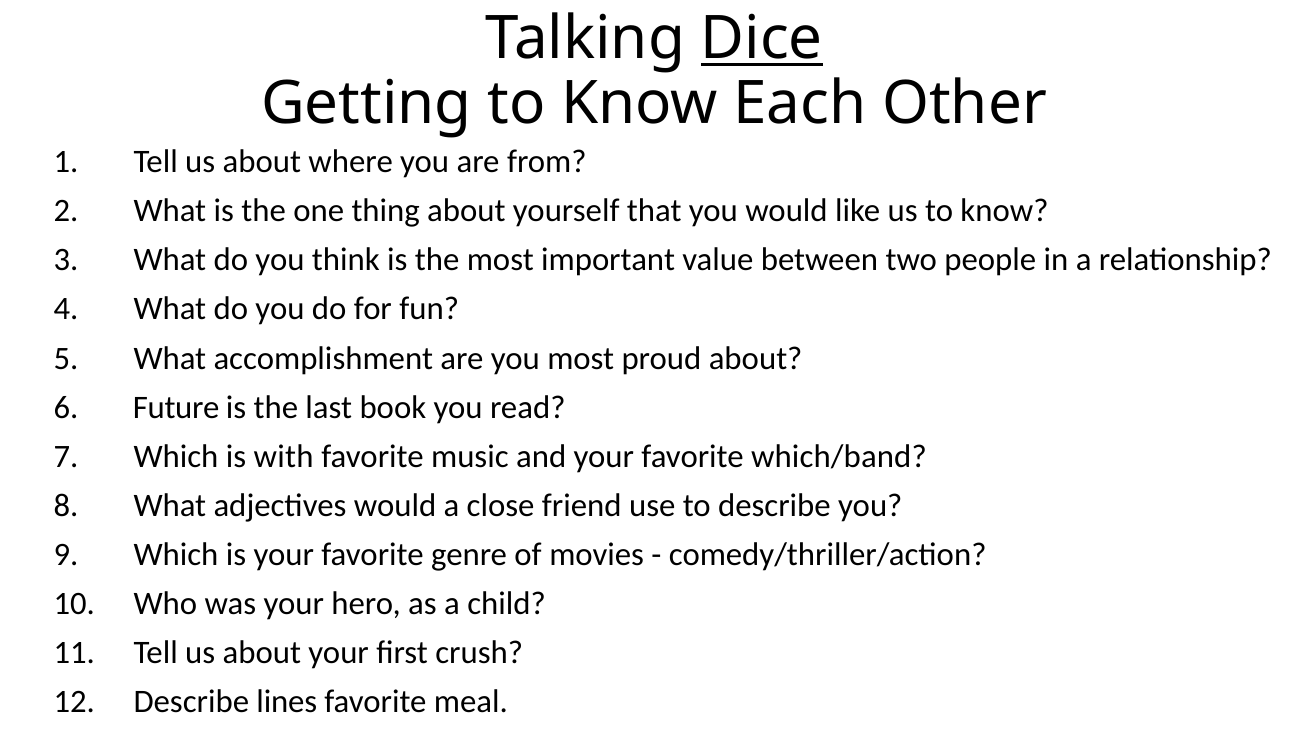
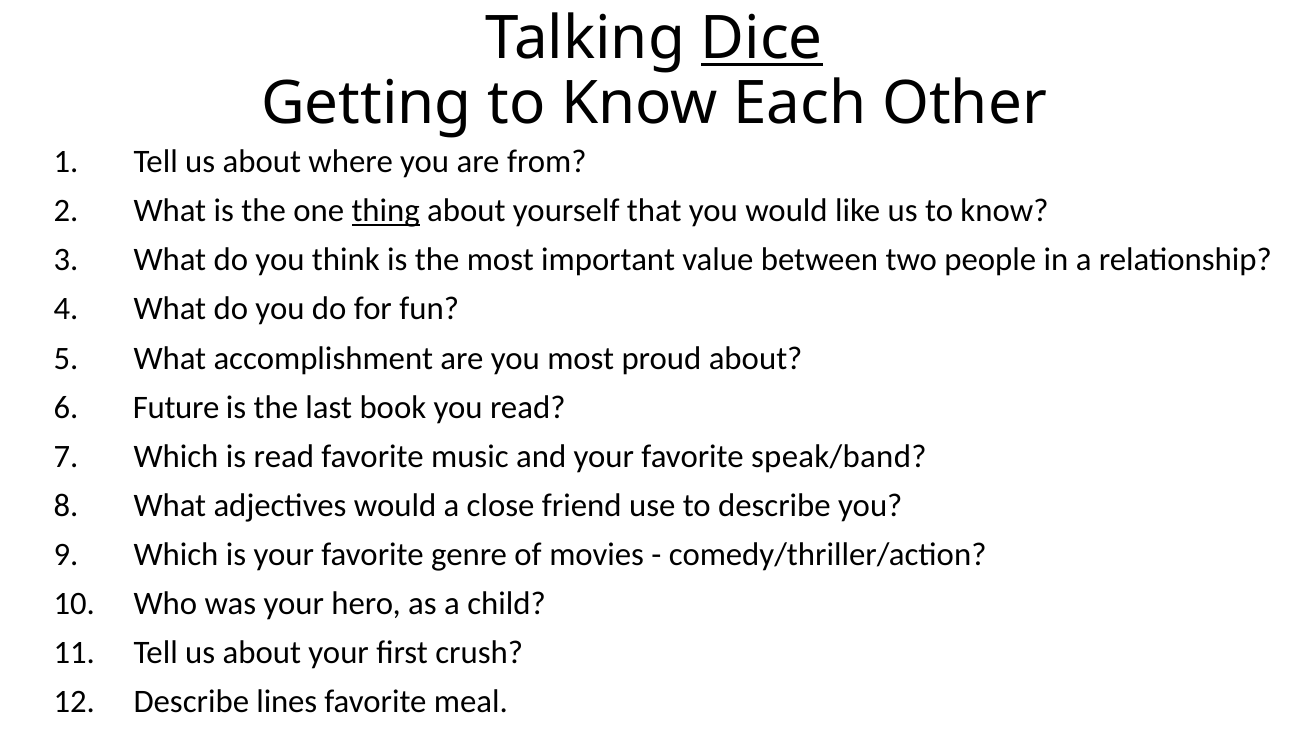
thing underline: none -> present (386, 211)
is with: with -> read (284, 456)
which/band: which/band -> speak/band (839, 456)
